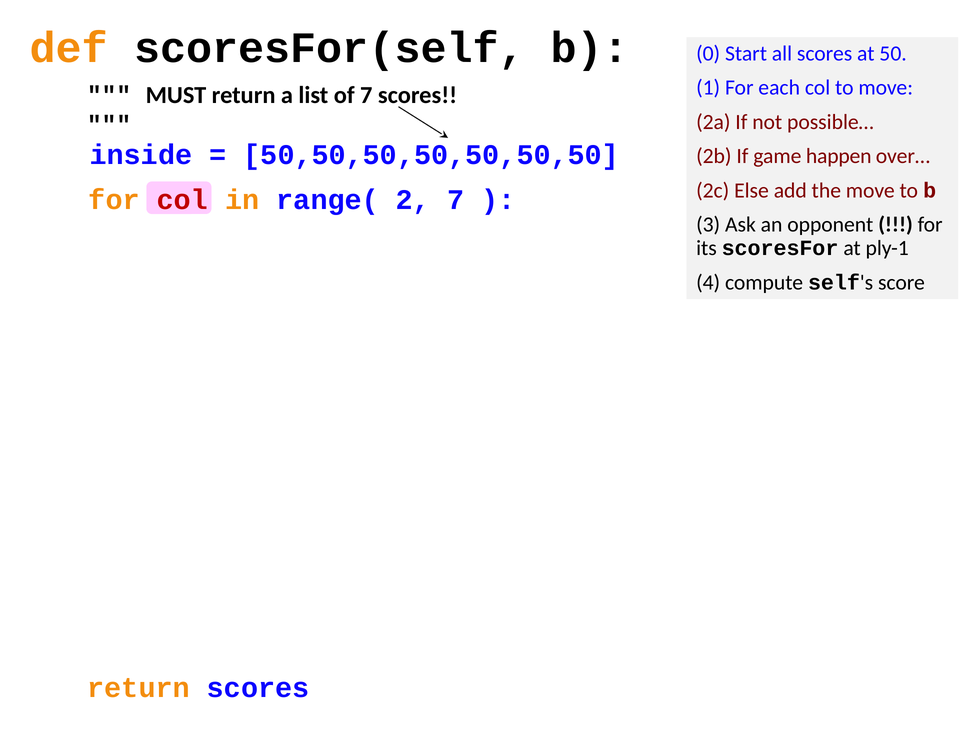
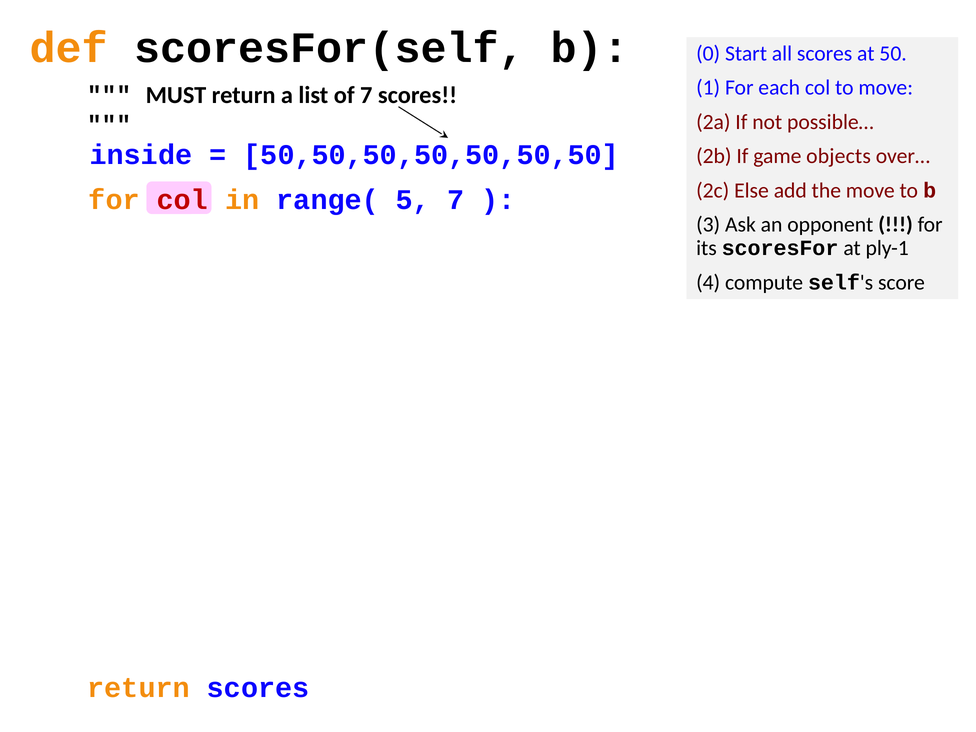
happen: happen -> objects (839, 156)
2: 2 -> 5 (413, 200)
